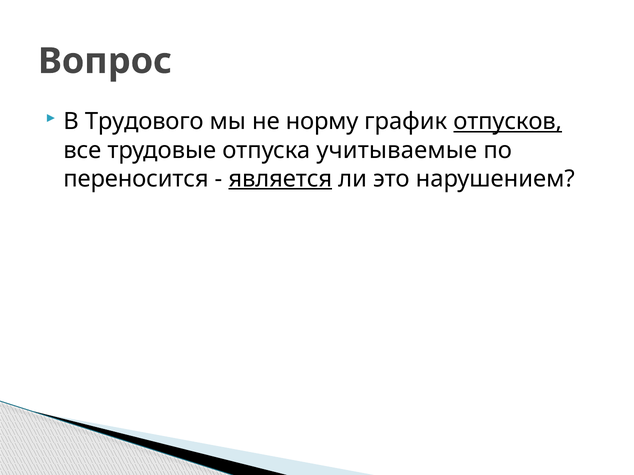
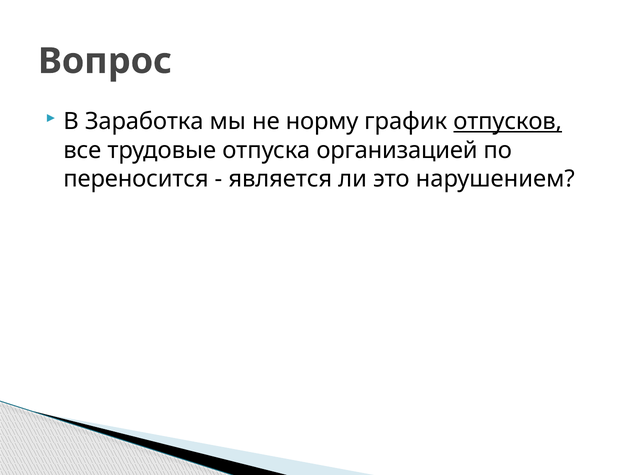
Трудового: Трудового -> Заработка (144, 122)
учитываемые: учитываемые -> организацией (397, 150)
является underline: present -> none (280, 179)
